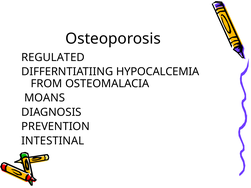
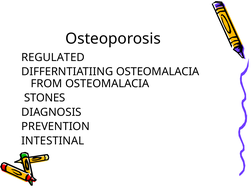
DIFFERNTIATIING HYPOCALCEMIA: HYPOCALCEMIA -> OSTEOMALACIA (158, 72)
MOANS: MOANS -> STONES (45, 98)
